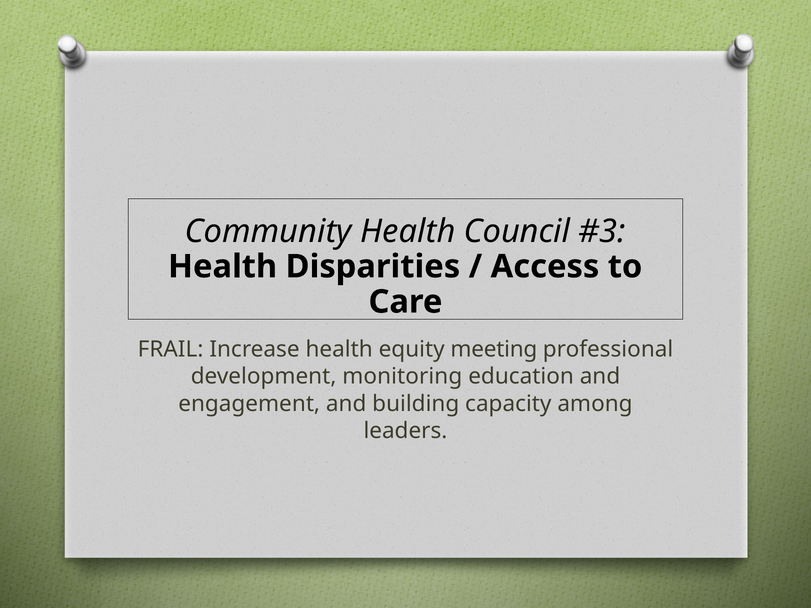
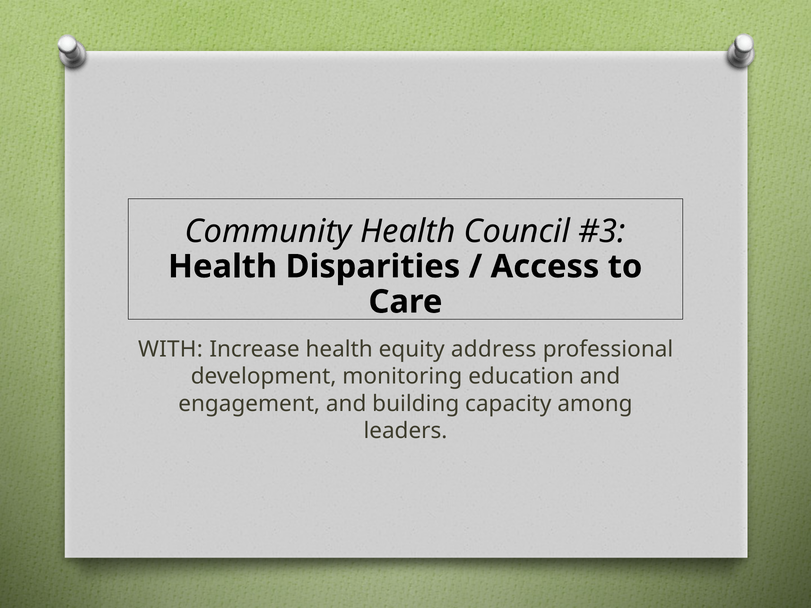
FRAIL: FRAIL -> WITH (170, 350)
meeting: meeting -> address (494, 350)
